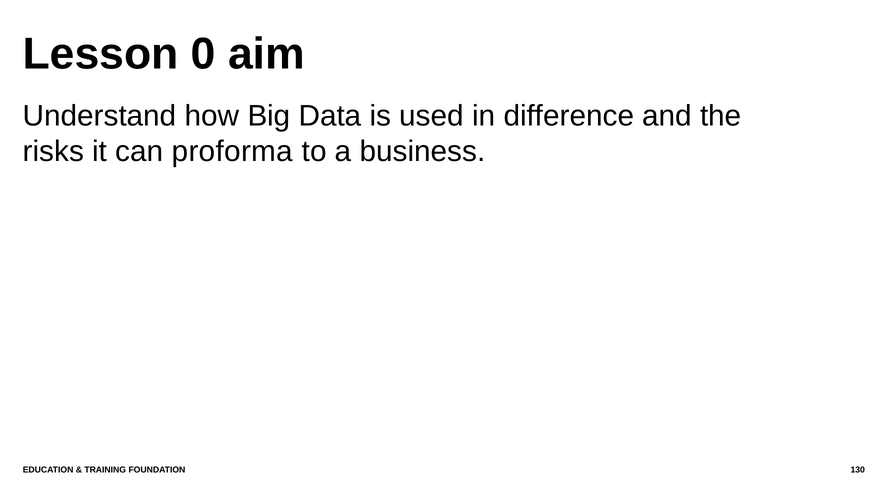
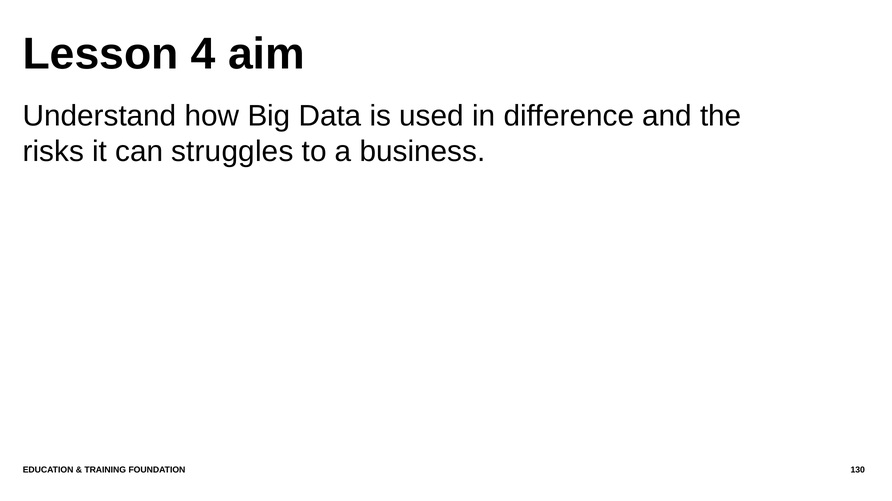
0: 0 -> 4 (203, 54)
proforma: proforma -> struggles (232, 152)
